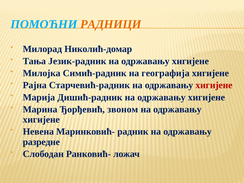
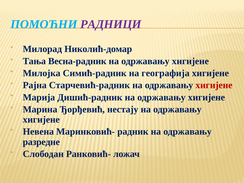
РАДНИЦИ colour: orange -> purple (111, 24)
Језик-радник: Језик-радник -> Весна-радник (77, 61)
звоном: звоном -> нестају (123, 109)
